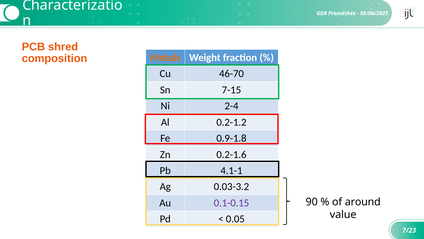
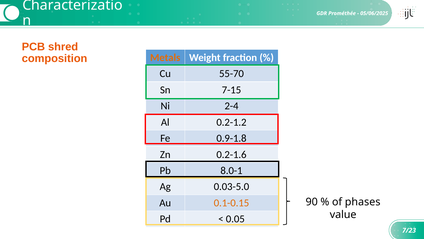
46-70: 46-70 -> 55-70 (231, 74)
4.1-1: 4.1-1 -> 8.0-1 (231, 170)
0.03-3.2: 0.03-3.2 -> 0.03-5.0 (231, 186)
0.1-0.15 colour: purple -> orange (231, 203)
around: around -> phases (363, 201)
